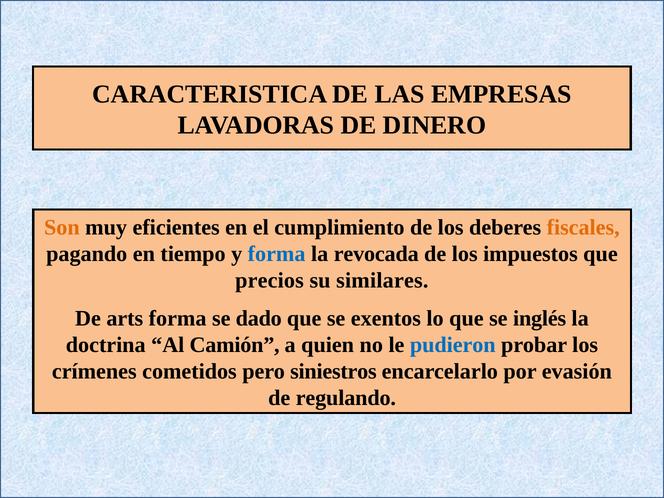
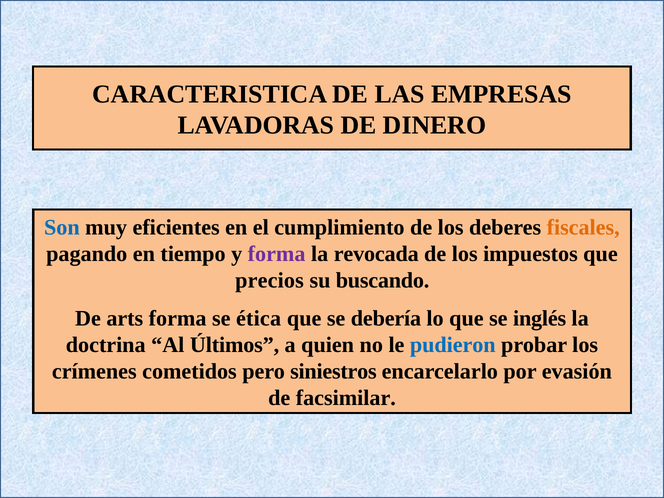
Son colour: orange -> blue (62, 228)
forma colour: blue -> purple (277, 254)
similares: similares -> buscando (383, 281)
dado: dado -> ética (259, 318)
exentos: exentos -> debería (386, 318)
Camión: Camión -> Últimos (235, 345)
regulando: regulando -> facsimilar (346, 398)
